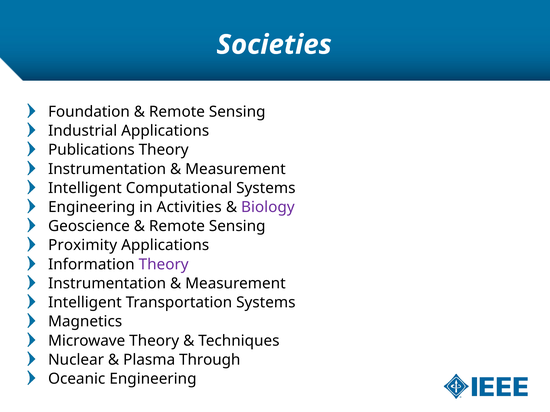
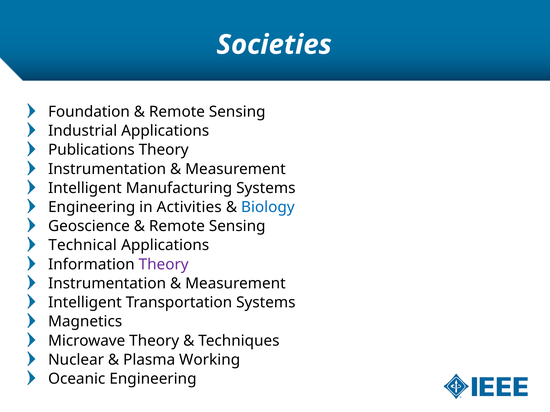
Computational: Computational -> Manufacturing (179, 188)
Biology colour: purple -> blue (268, 207)
Proximity: Proximity -> Technical (83, 246)
Through: Through -> Working (210, 360)
